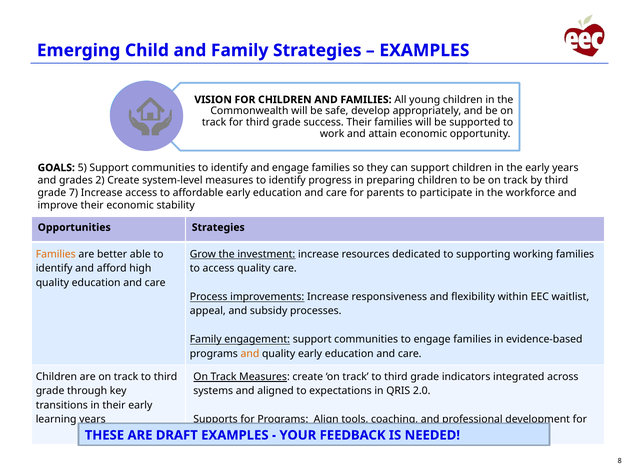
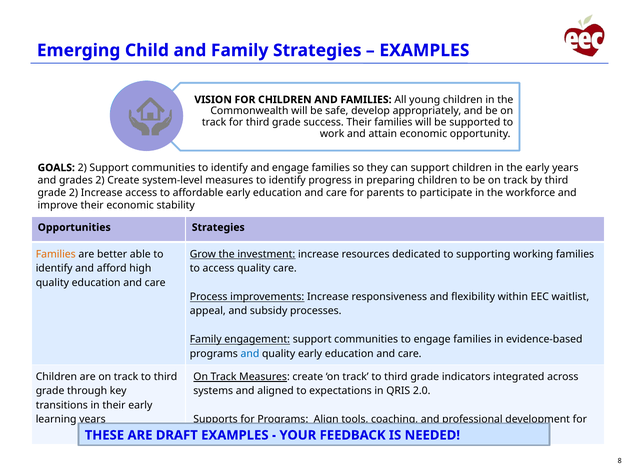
GOALS 5: 5 -> 2 (82, 168)
grade 7: 7 -> 2 (74, 193)
and colour: orange -> blue (250, 354)
